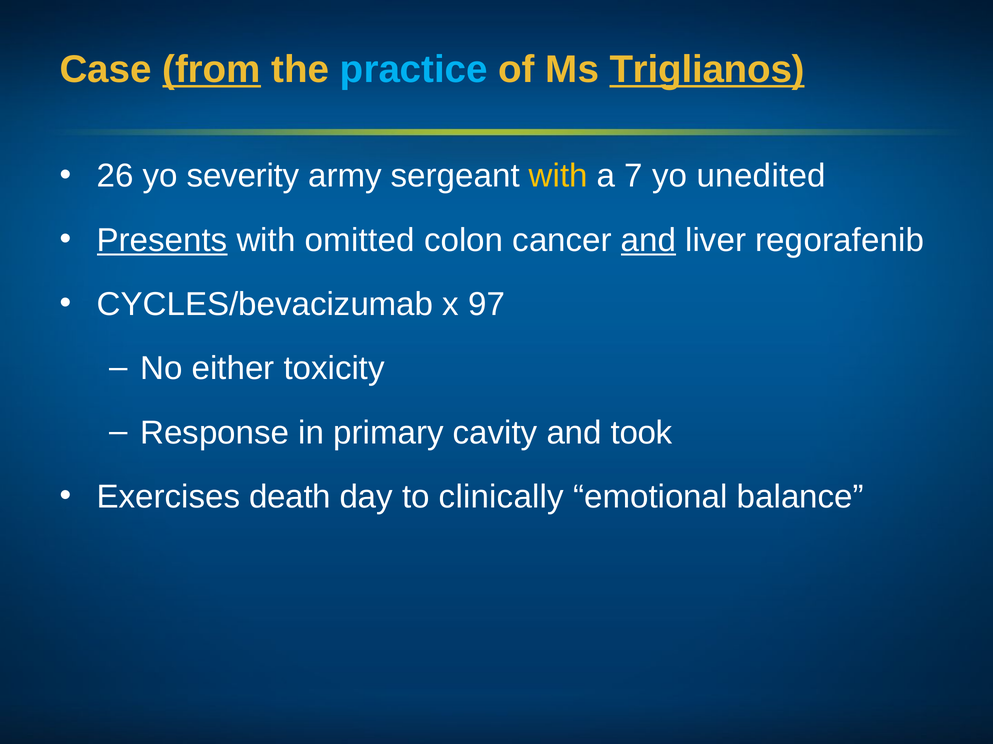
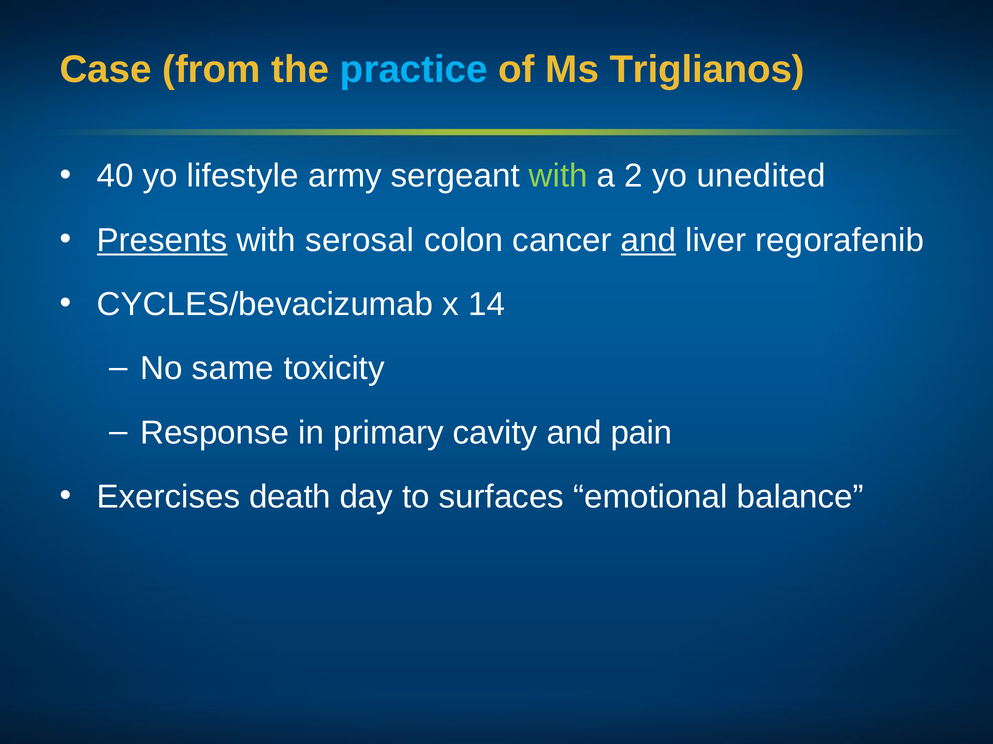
from underline: present -> none (212, 70)
Triglianos underline: present -> none (707, 70)
26: 26 -> 40 (115, 176)
severity: severity -> lifestyle (243, 176)
with colour: yellow -> light green (558, 176)
7: 7 -> 2 (634, 176)
omitted: omitted -> serosal (360, 240)
97: 97 -> 14 (487, 305)
either: either -> same (233, 369)
took: took -> pain (641, 433)
clinically: clinically -> surfaces (501, 497)
